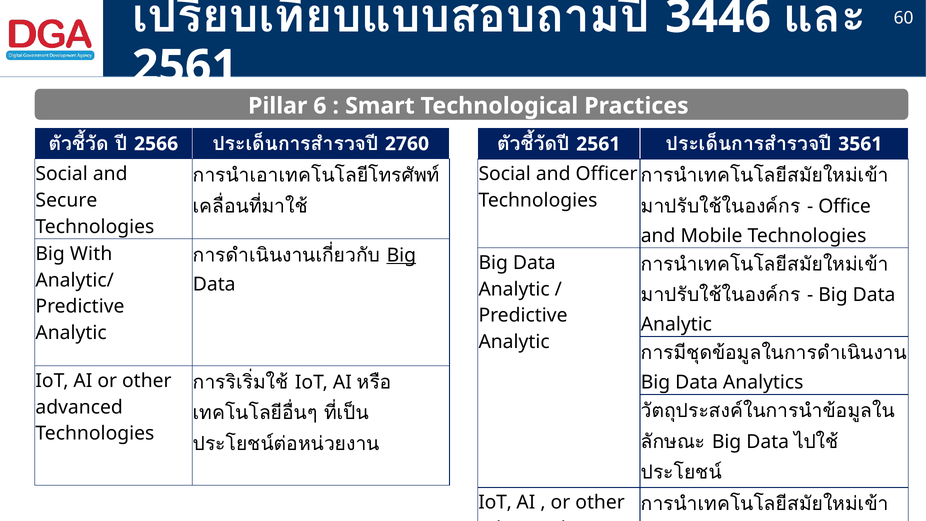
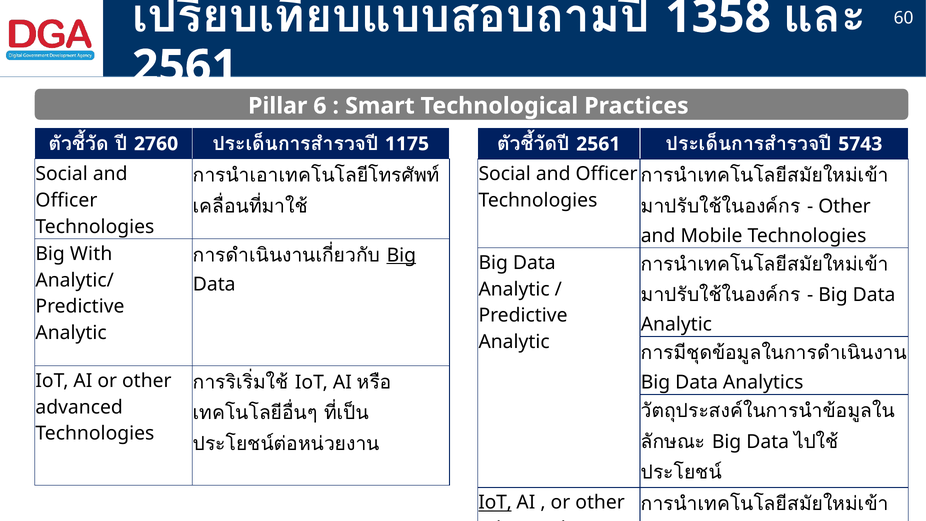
3446: 3446 -> 1358 (718, 17)
2566: 2566 -> 2760 (156, 144)
2760: 2760 -> 1175 (407, 144)
3561: 3561 -> 5743 (860, 144)
Secure: Secure -> Officer (66, 200)
Office: Office -> Other (844, 206)
IoT underline: none -> present (495, 502)
